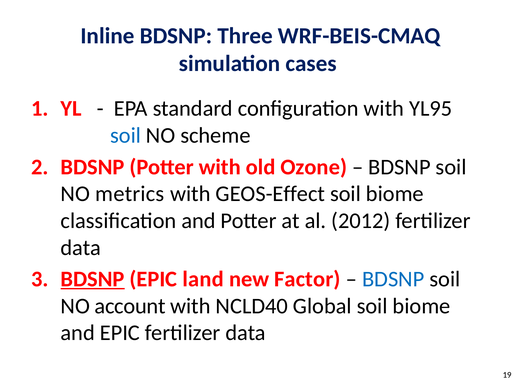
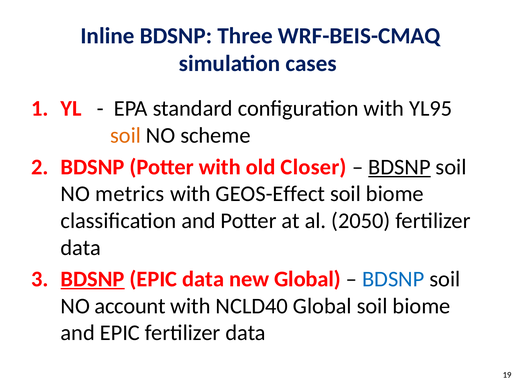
soil colour: blue -> orange (126, 136)
Ozone: Ozone -> Closer (314, 167)
BDSNP underline: none -> present (399, 167)
2012: 2012 -> 2050 (361, 221)
EPIC land: land -> data (203, 280)
new Factor: Factor -> Global (307, 280)
